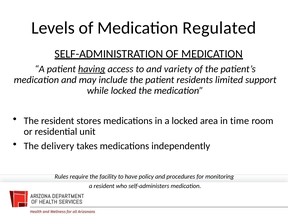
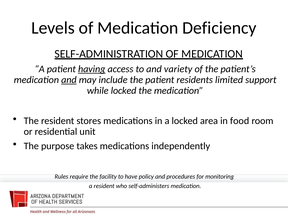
Regulated: Regulated -> Deficiency (219, 28)
and underline: none -> present (69, 80)
time: time -> food (240, 121)
delivery: delivery -> purpose (58, 146)
